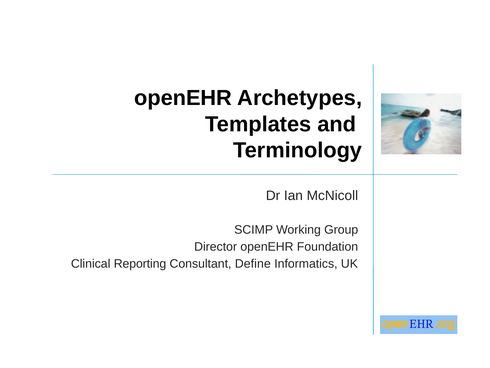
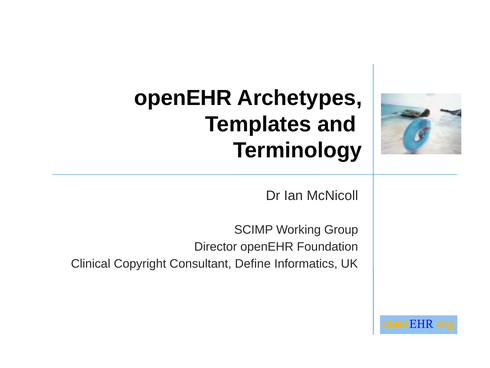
Reporting: Reporting -> Copyright (140, 264)
